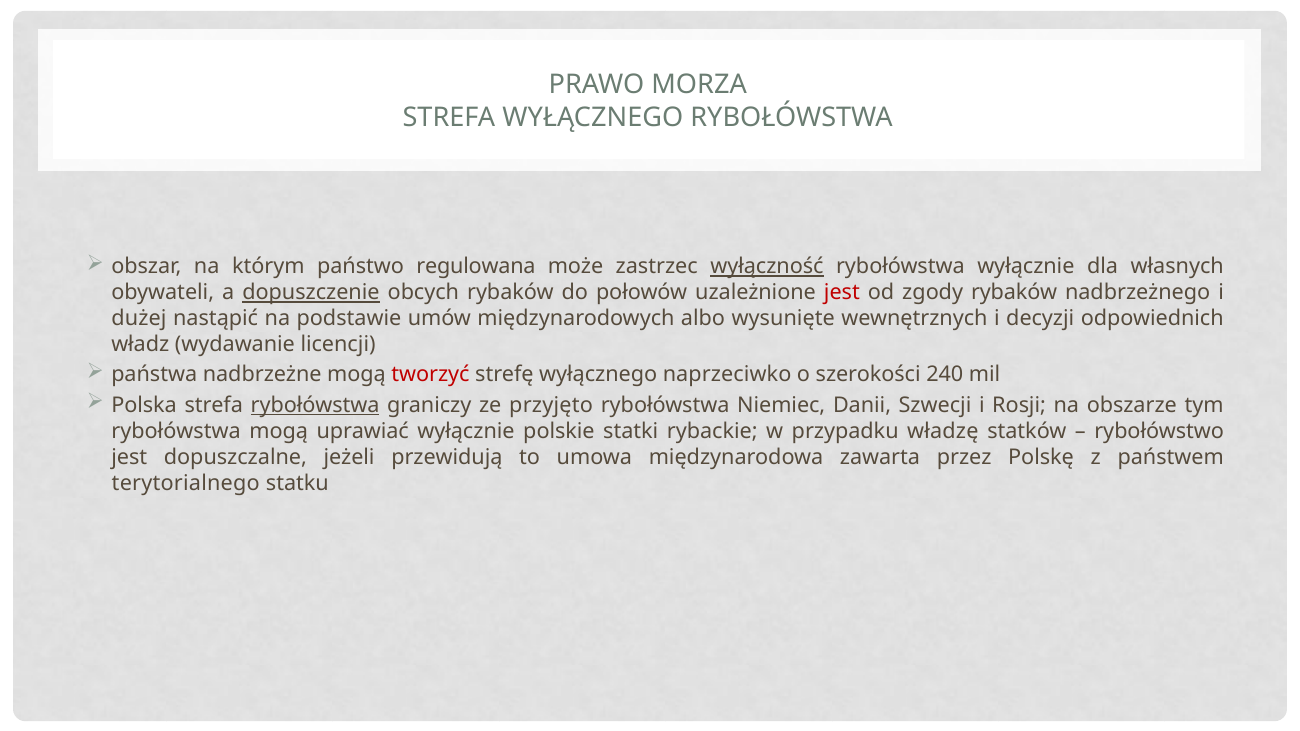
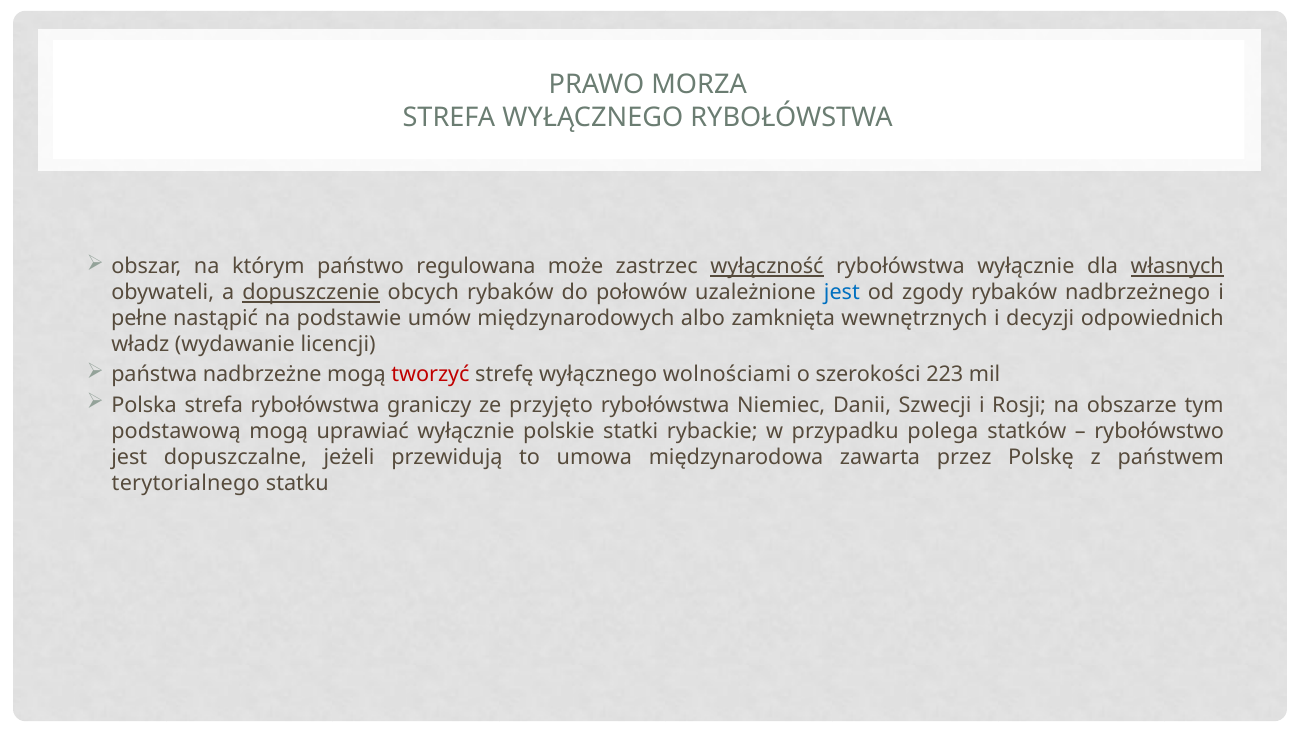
własnych underline: none -> present (1177, 267)
jest colour: red -> blue (842, 293)
dużej: dużej -> pełne (139, 319)
wysunięte: wysunięte -> zamknięta (783, 319)
naprzeciwko: naprzeciwko -> wolnościami (727, 375)
240: 240 -> 223 (945, 375)
rybołówstwa underline: present -> none (315, 405)
rybołówstwa: rybołówstwa -> podstawową (176, 431)
władzę: władzę -> polega (943, 431)
